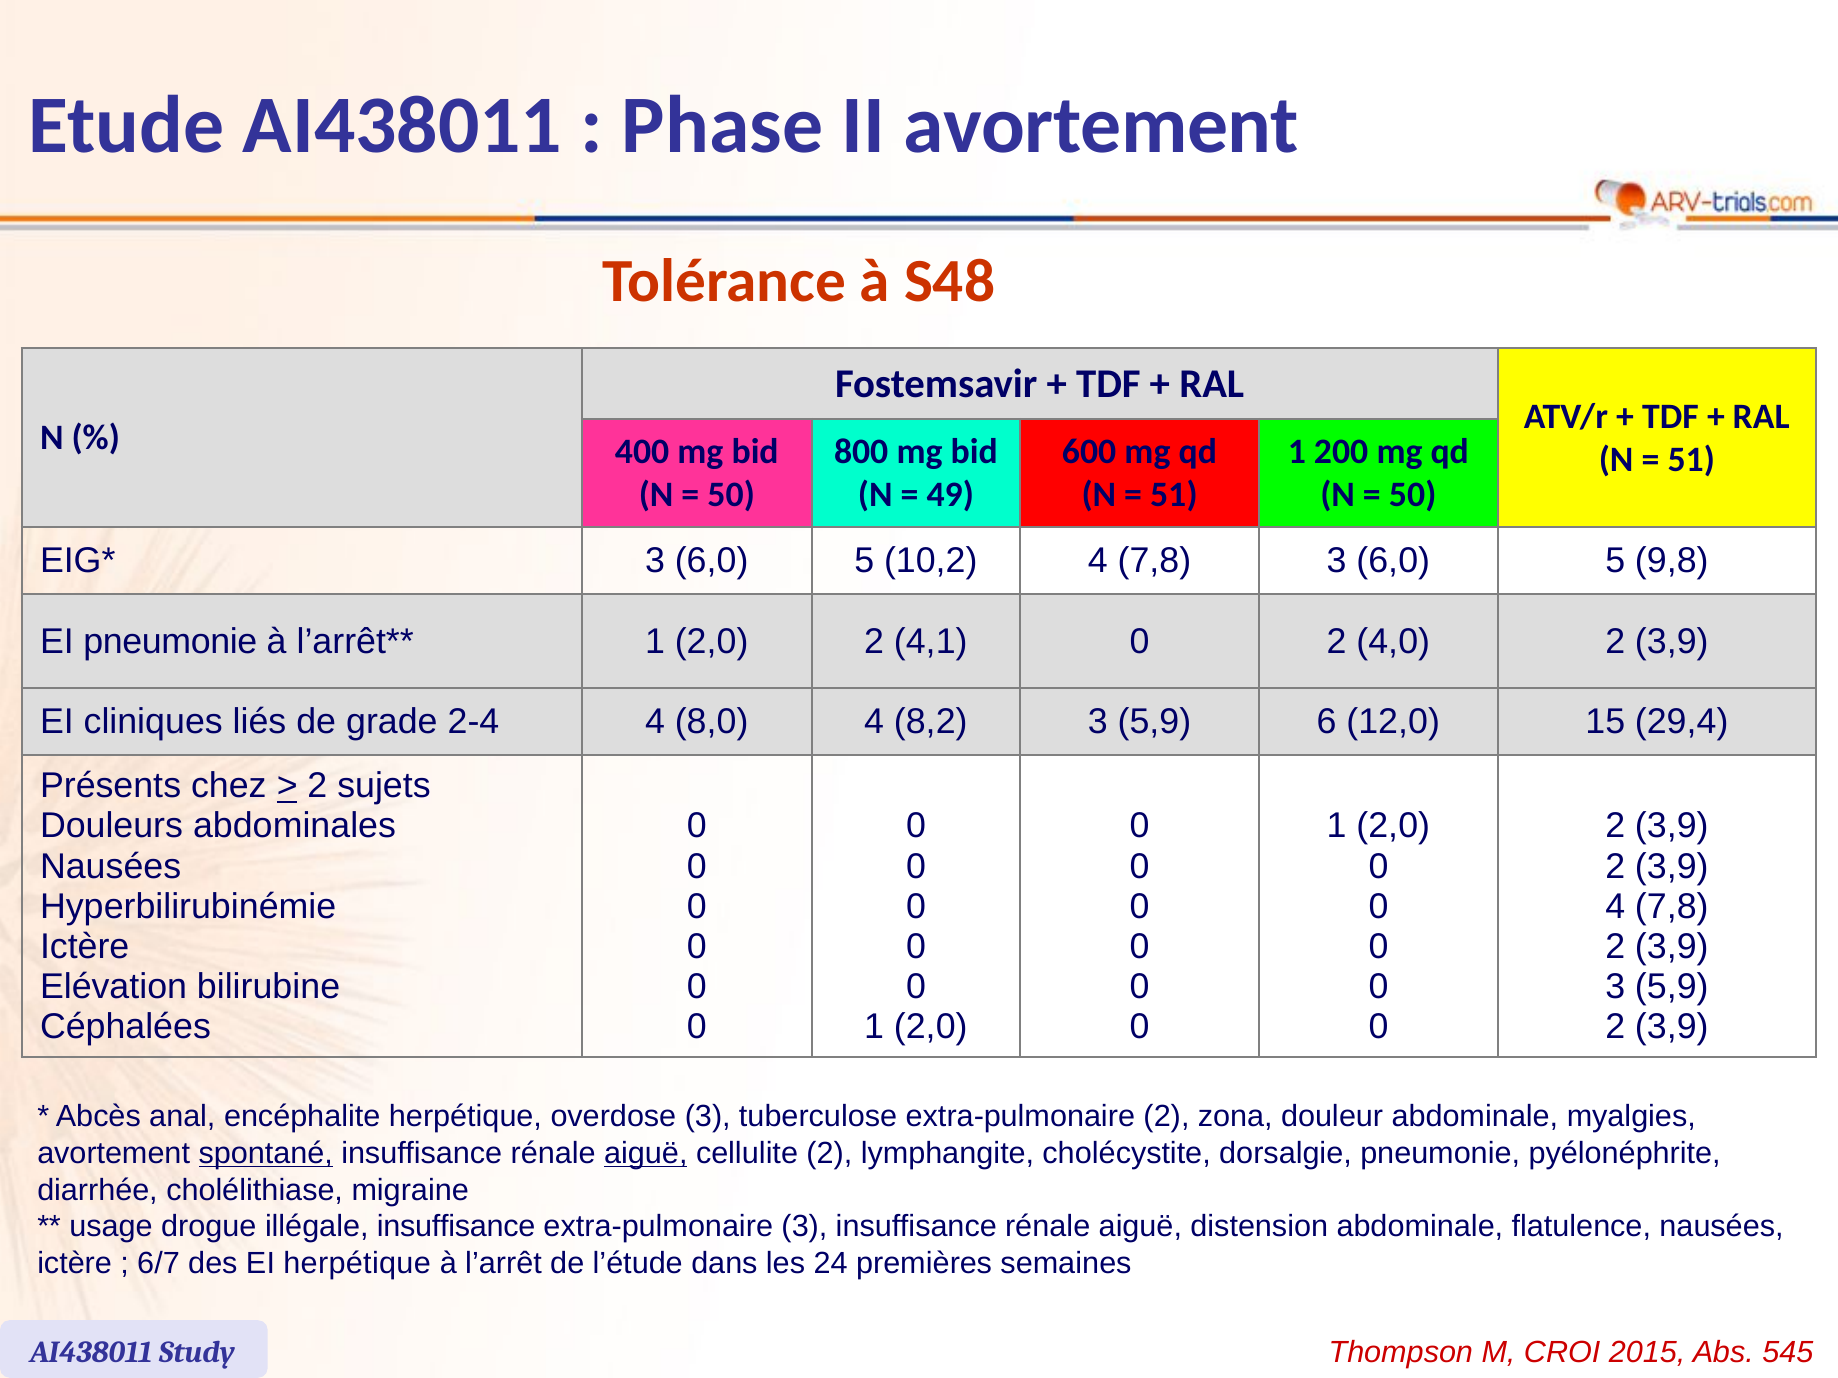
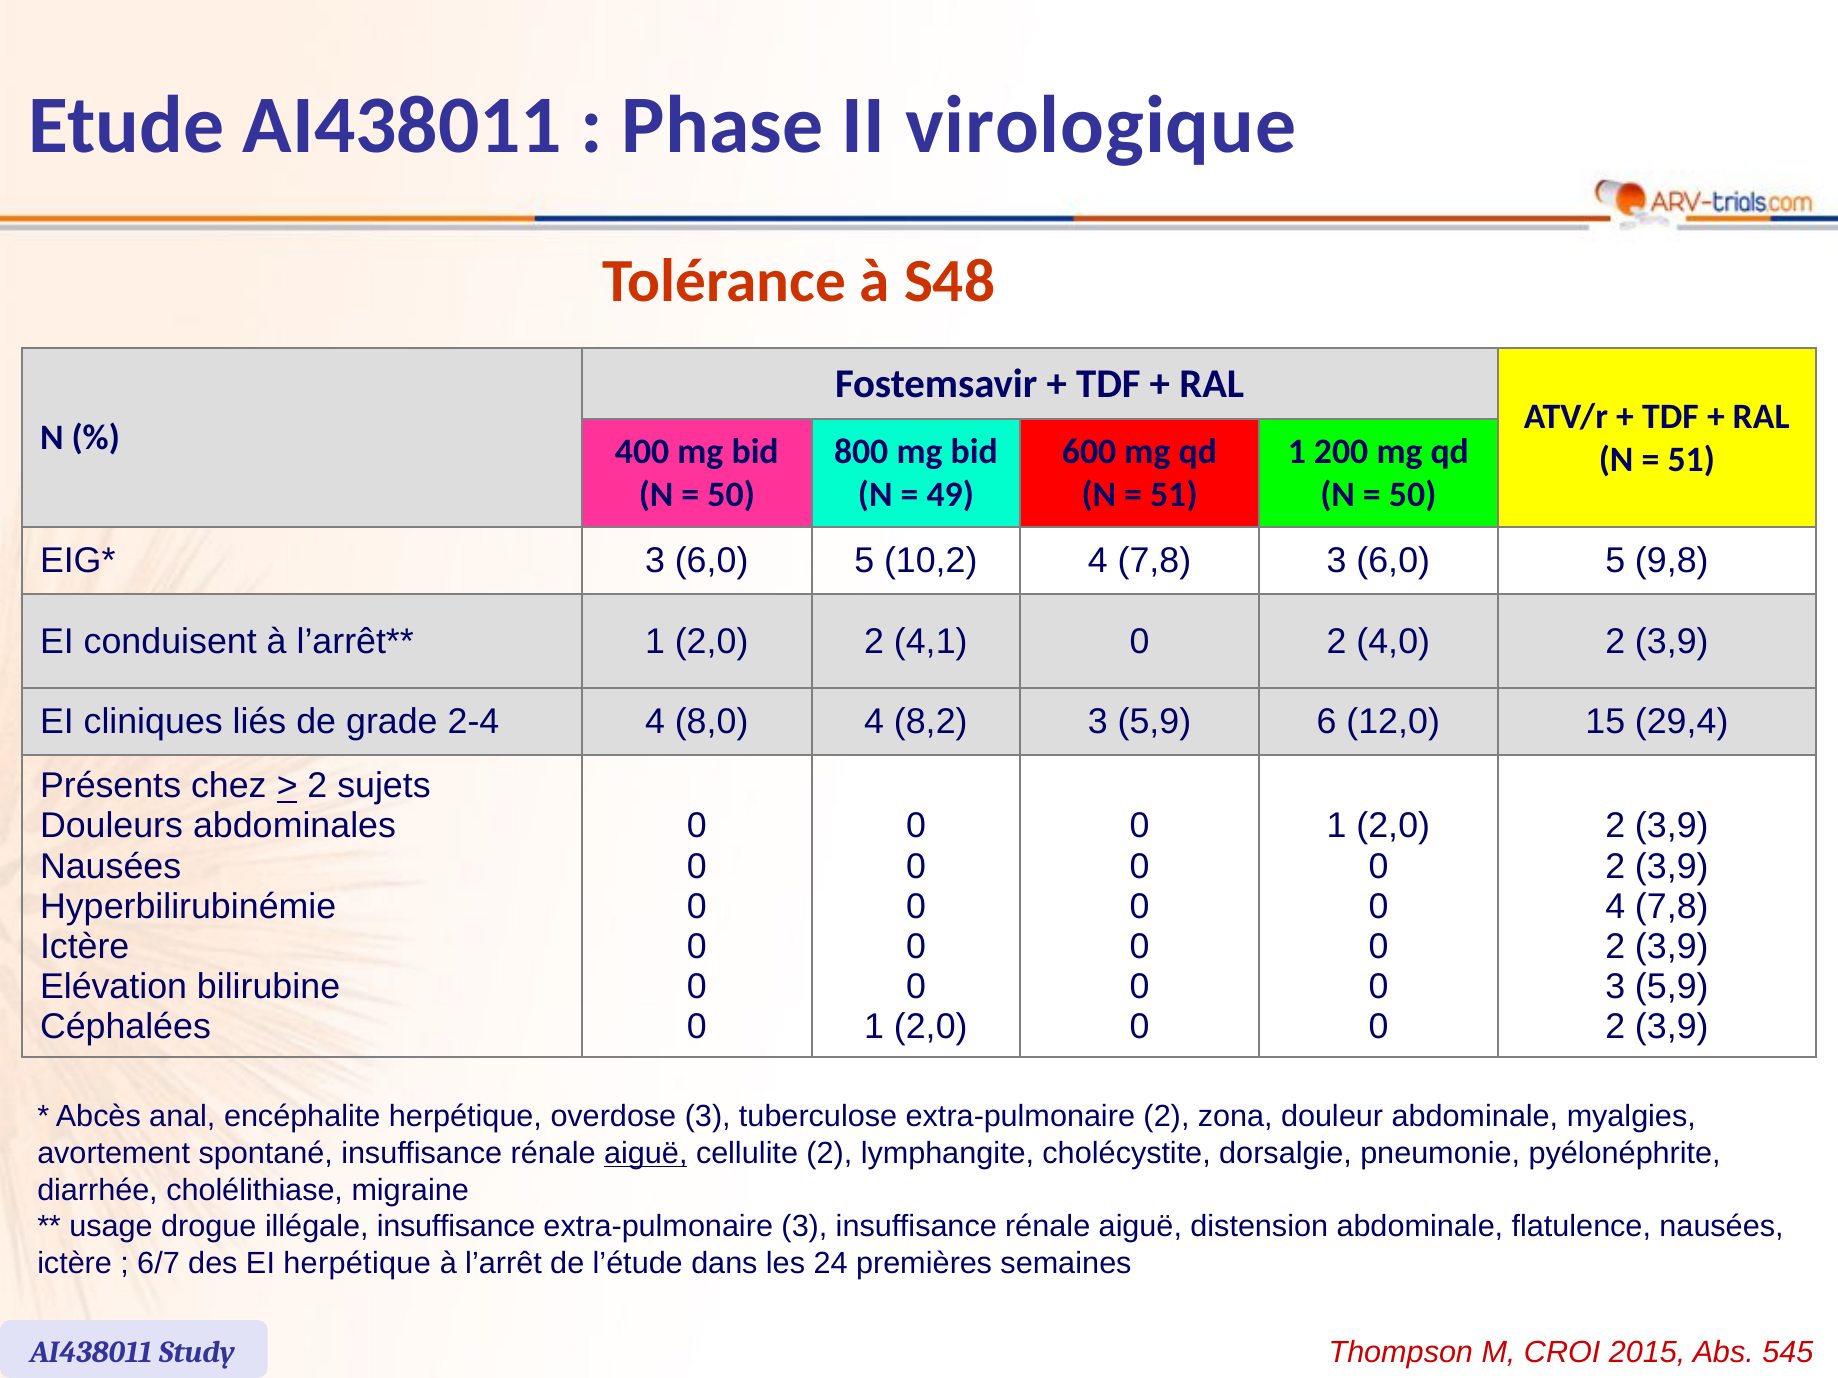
II avortement: avortement -> virologique (1101, 126)
EI pneumonie: pneumonie -> conduisent (170, 642)
spontané underline: present -> none (266, 1154)
